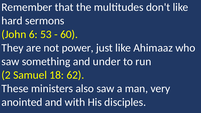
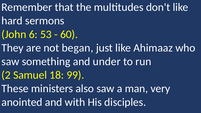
power: power -> began (78, 48)
62: 62 -> 99 (75, 75)
